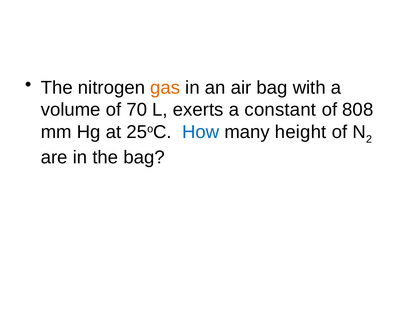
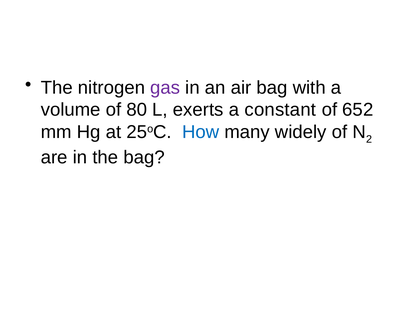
gas colour: orange -> purple (165, 88)
70: 70 -> 80 (137, 110)
808: 808 -> 652 (358, 110)
height: height -> widely (301, 132)
